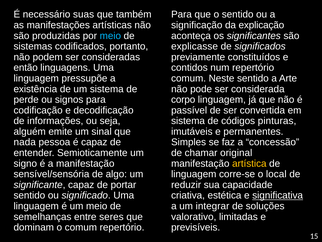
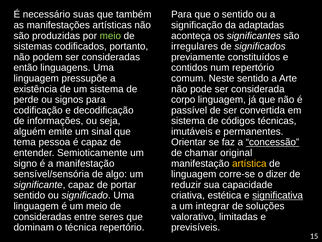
explicação: explicação -> adaptadas (261, 25)
meio colour: light blue -> light green (110, 36)
explicasse: explicasse -> irregulares (195, 46)
pinturas: pinturas -> técnicas (277, 121)
nada: nada -> tema (25, 142)
Simples: Simples -> Orientar (189, 142)
concessão underline: none -> present (272, 142)
local: local -> dizer (276, 174)
semelhanças: semelhanças -> consideradas (43, 216)
o comum: comum -> técnica (81, 227)
